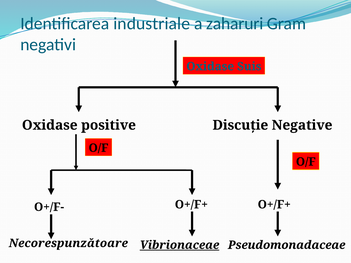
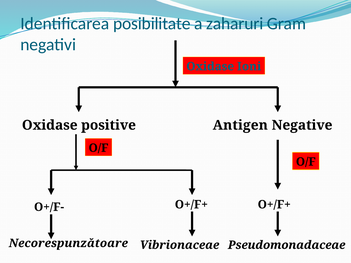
industriale: industriale -> posibilitate (152, 24)
Suis: Suis -> Ioni (249, 67)
Discuţie: Discuţie -> Antigen (240, 125)
Vibrionaceae underline: present -> none (179, 245)
